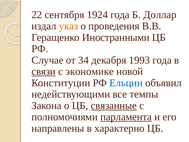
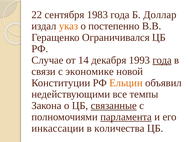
1924: 1924 -> 1983 (97, 15)
проведения: проведения -> постепенно (114, 26)
Иностранными: Иностранными -> Ограничивался (116, 37)
34: 34 -> 14 (84, 60)
года underline: none -> present (162, 60)
связи underline: present -> none (44, 71)
Ельцин colour: blue -> orange (126, 83)
направлены: направлены -> инкассации (58, 128)
характерно: характерно -> количества (119, 128)
